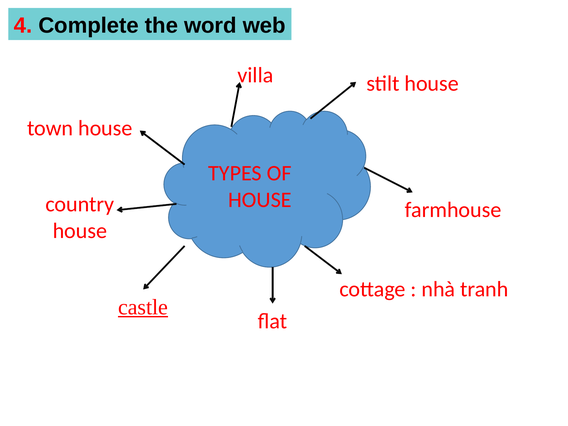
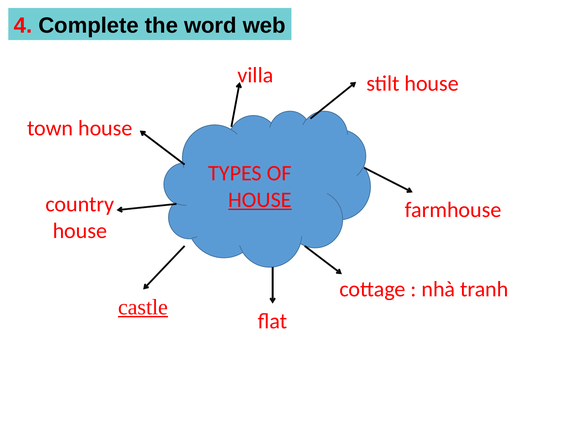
HOUSE underline: none -> present (260, 200)
